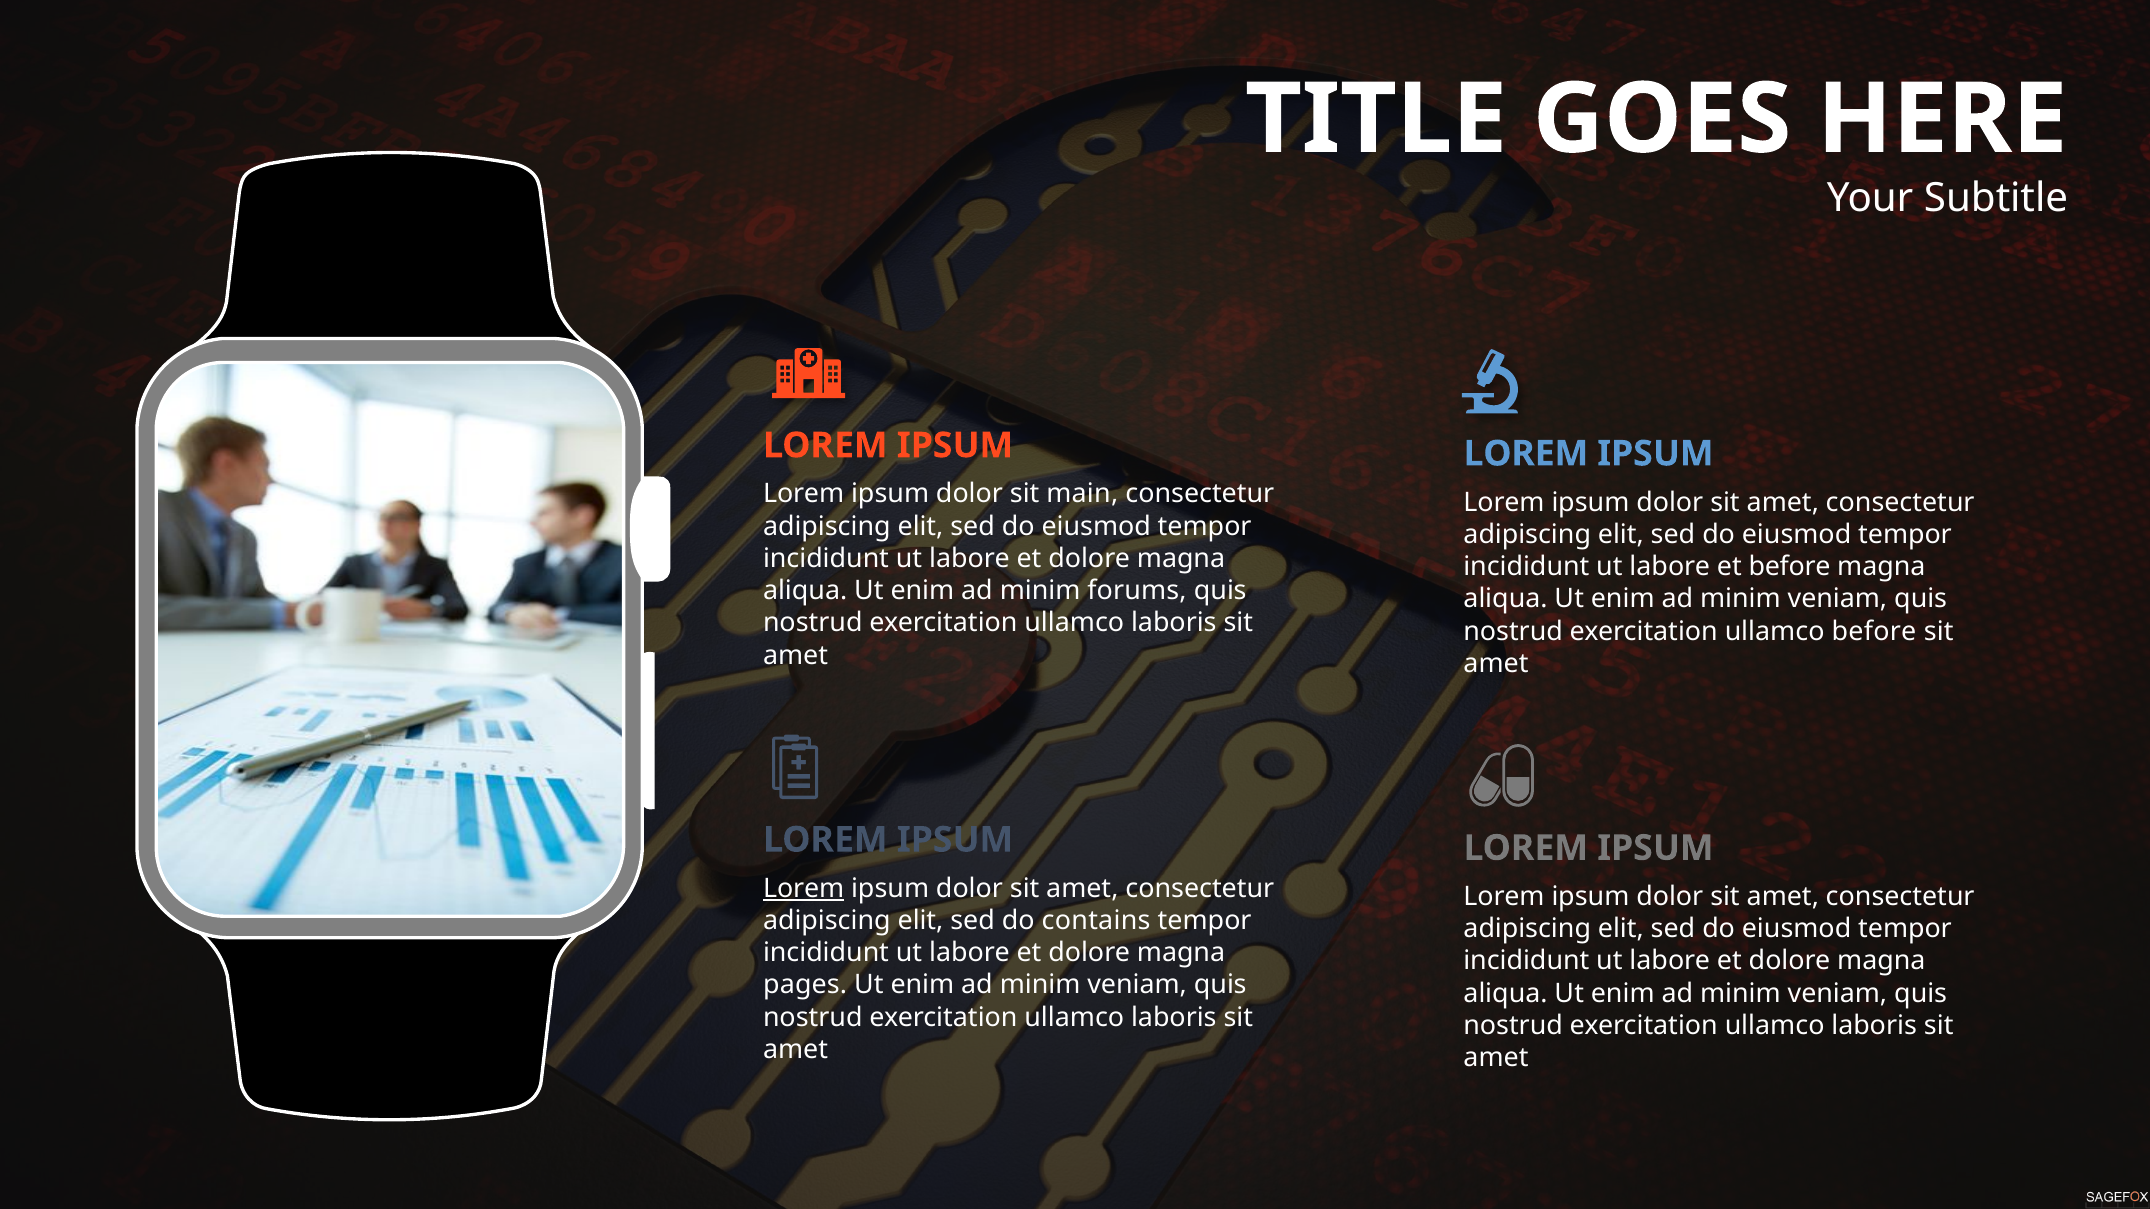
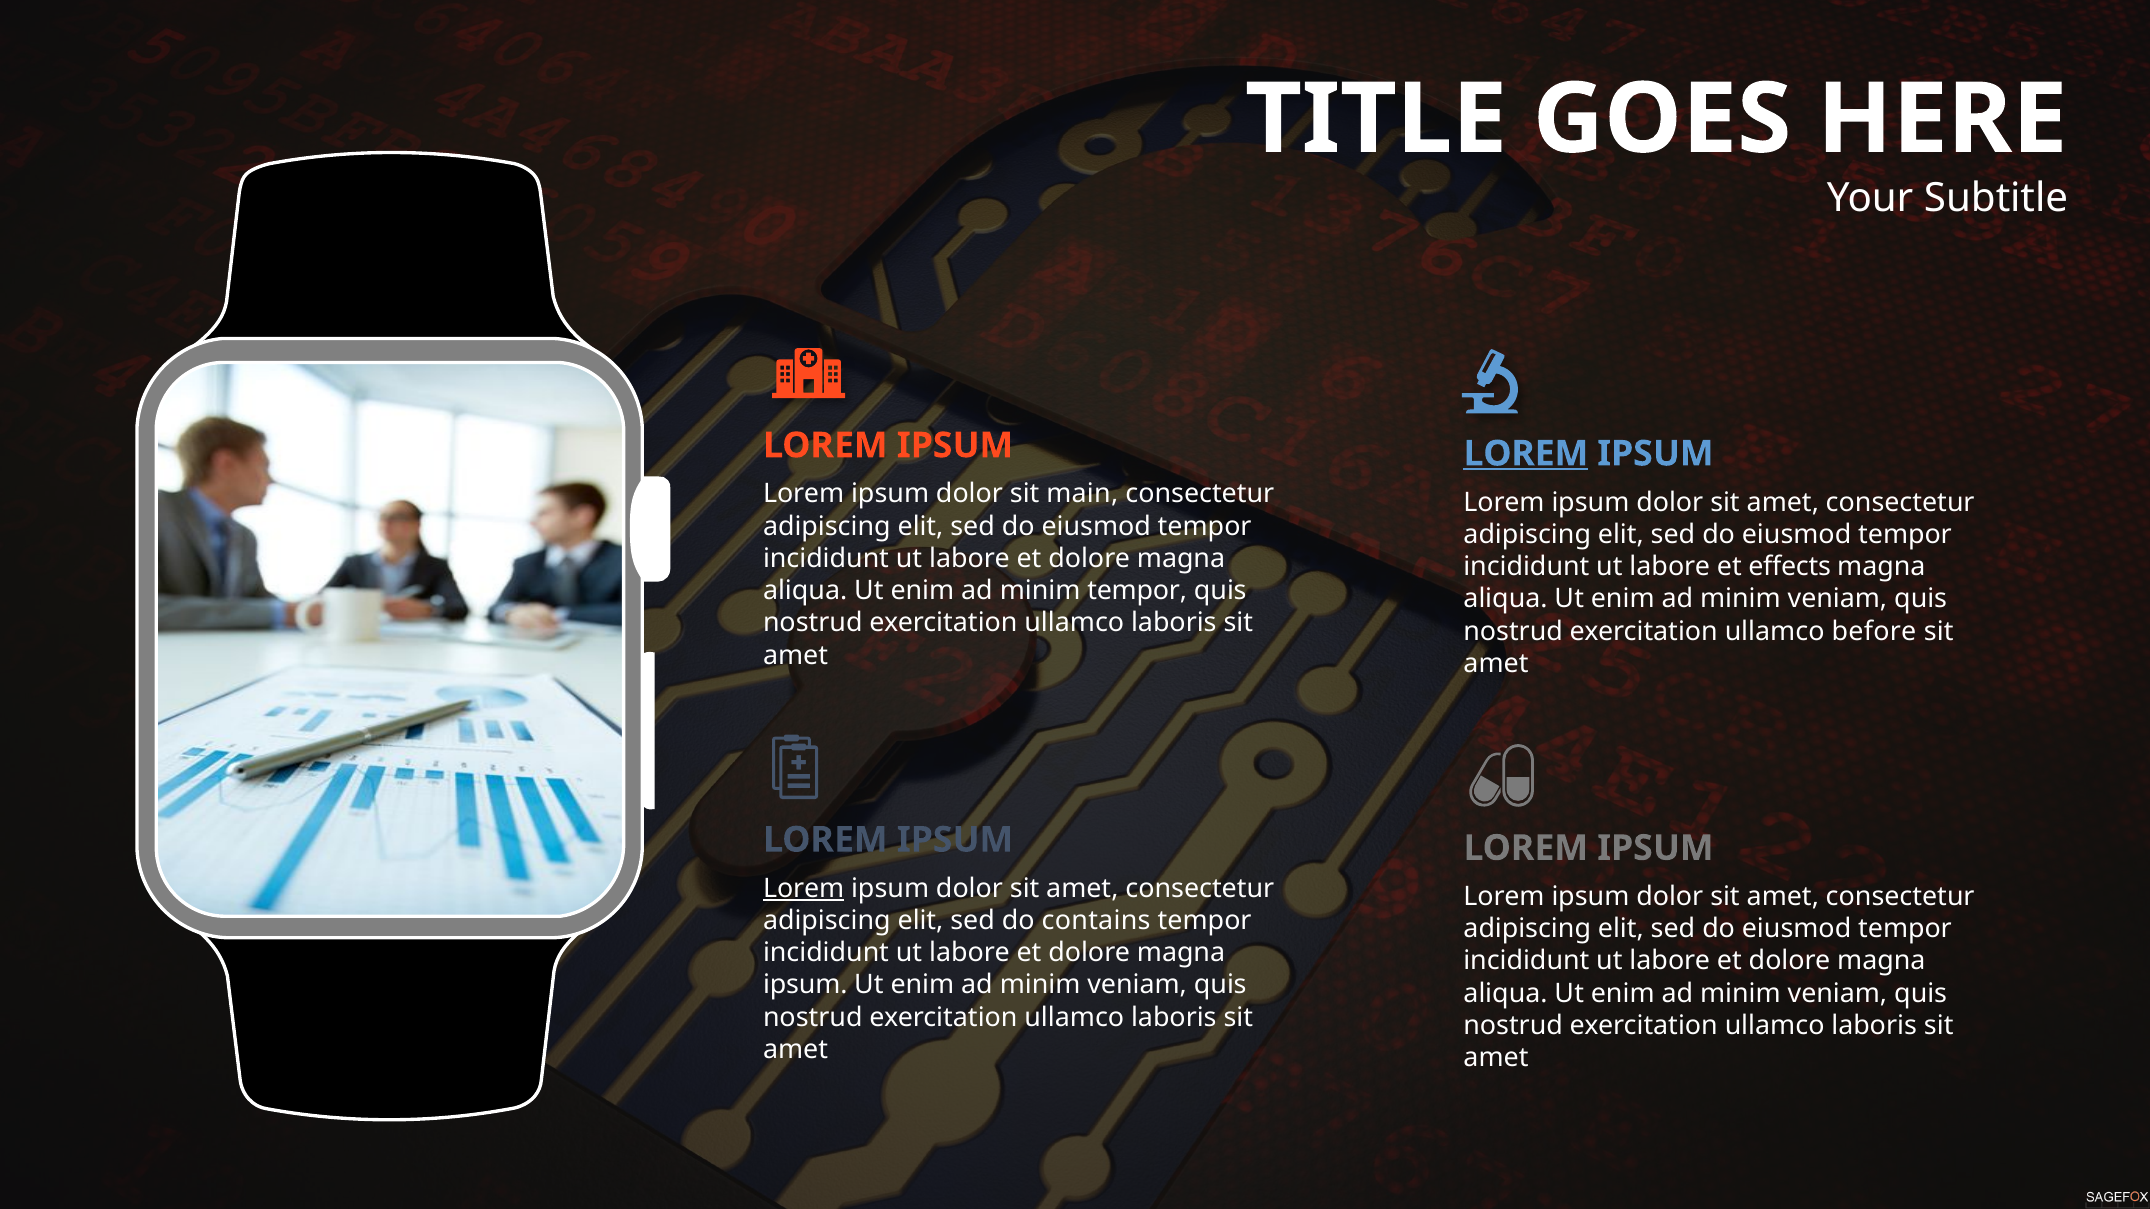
LOREM underline: none -> present (1526, 454)
et before: before -> effects (1790, 567)
minim forums: forums -> tempor (1137, 591)
pages: pages -> ipsum (805, 985)
